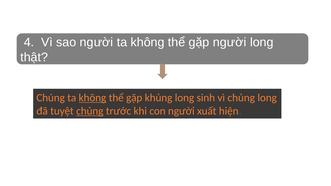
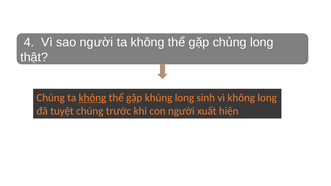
gặp người: người -> chủng (230, 42)
vì chủng: chủng -> không (241, 98)
chủng underline: present -> none (90, 111)
